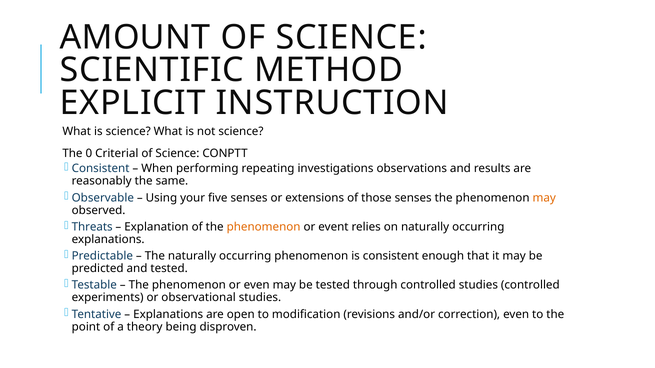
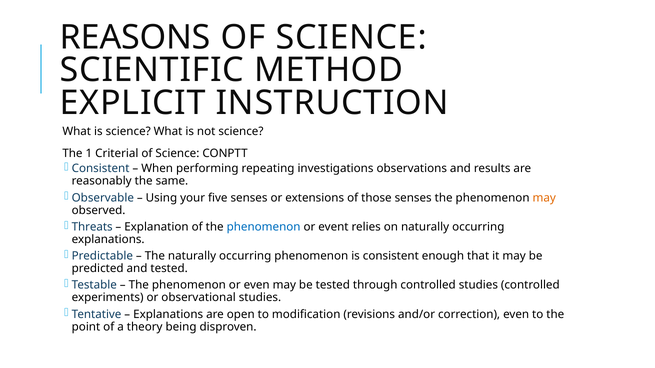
AMOUNT: AMOUNT -> REASONS (135, 38)
0: 0 -> 1 (89, 154)
phenomenon colour: orange -> blue (264, 227)
